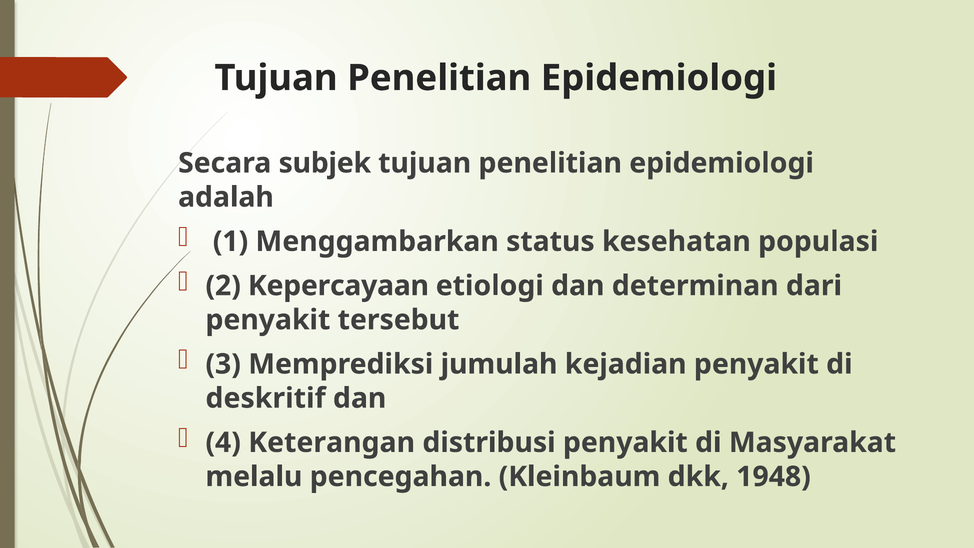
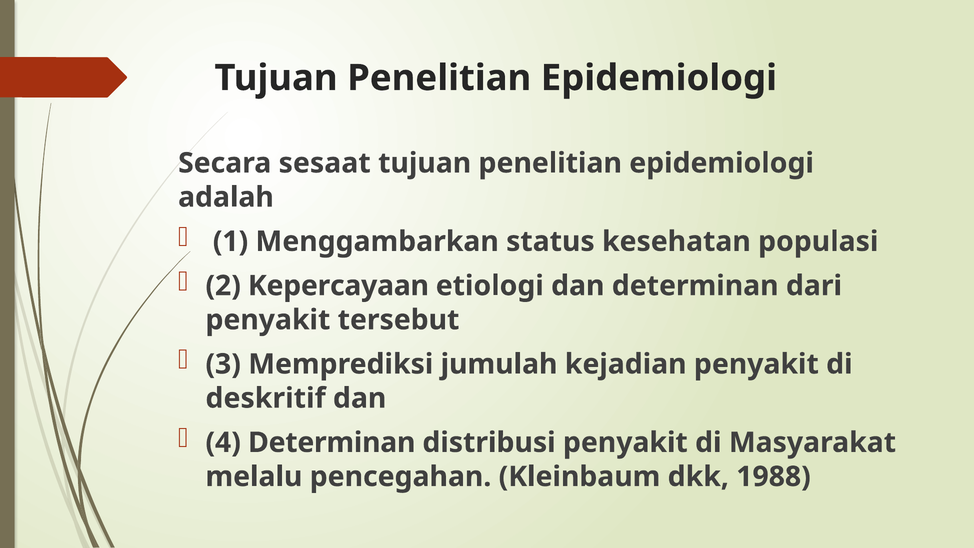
subjek: subjek -> sesaat (325, 163)
4 Keterangan: Keterangan -> Determinan (332, 442)
1948: 1948 -> 1988 (773, 477)
